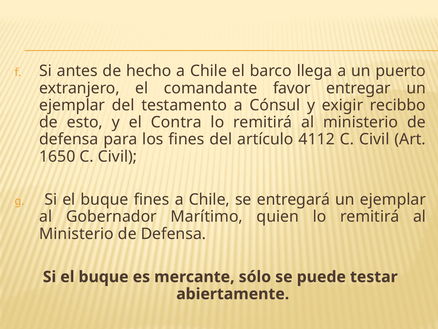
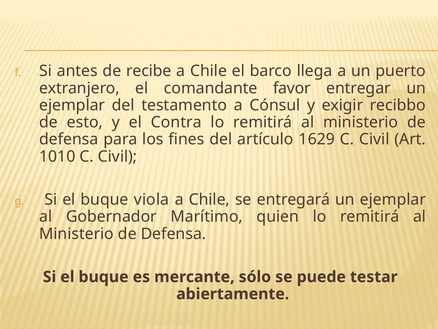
hecho: hecho -> recibe (149, 71)
4112: 4112 -> 1629 (317, 139)
1650: 1650 -> 1010 (57, 156)
buque fines: fines -> viola (152, 199)
